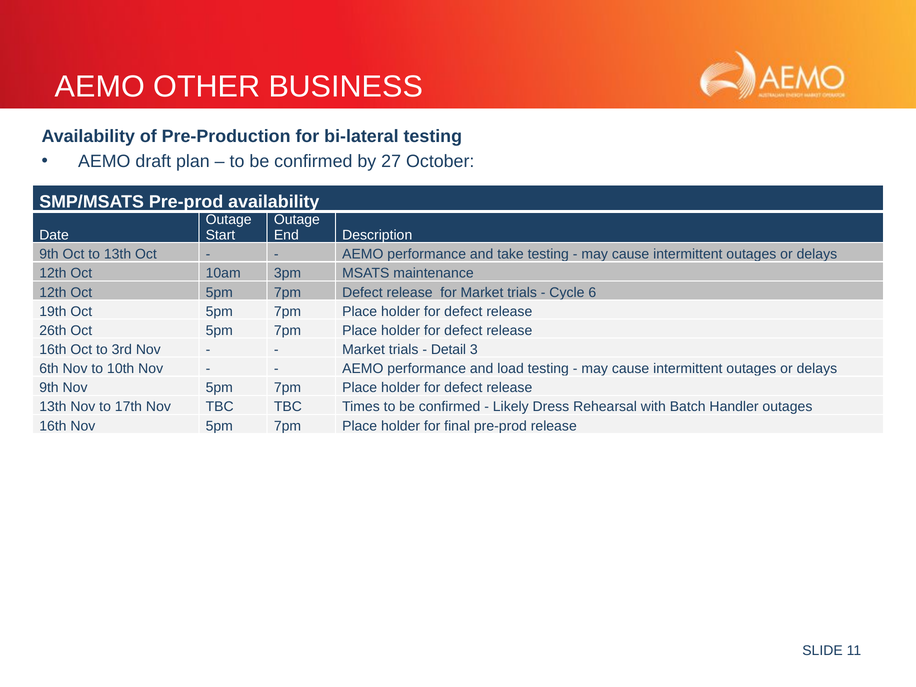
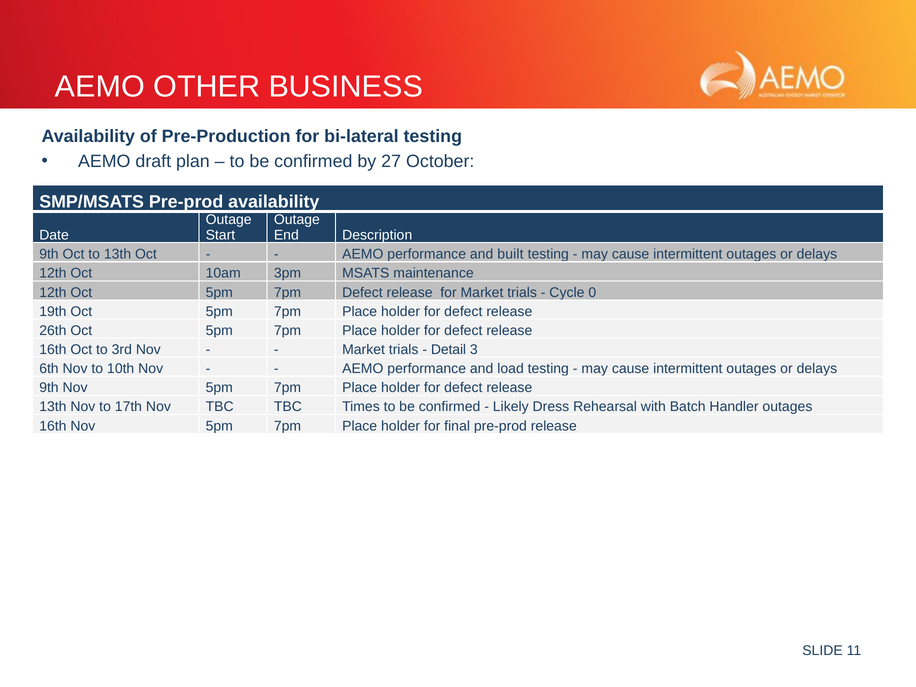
take: take -> built (510, 254)
6: 6 -> 0 (592, 292)
